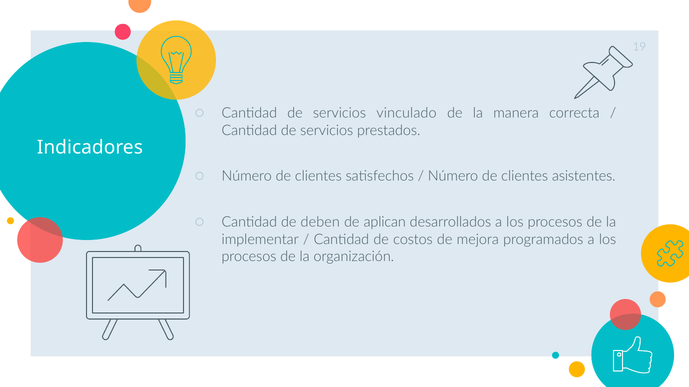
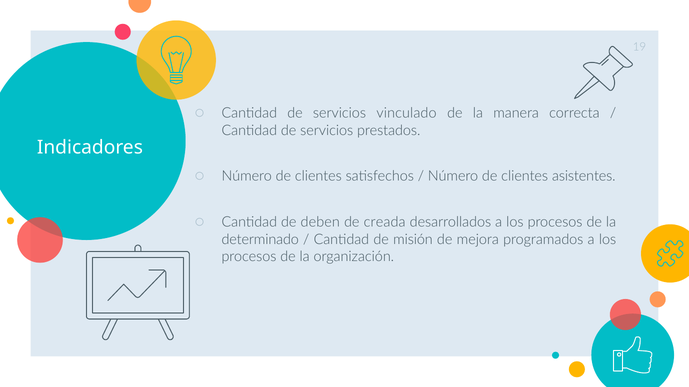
aplican: aplican -> creada (385, 222)
implementar: implementar -> determinado (260, 240)
costos: costos -> misión (413, 240)
